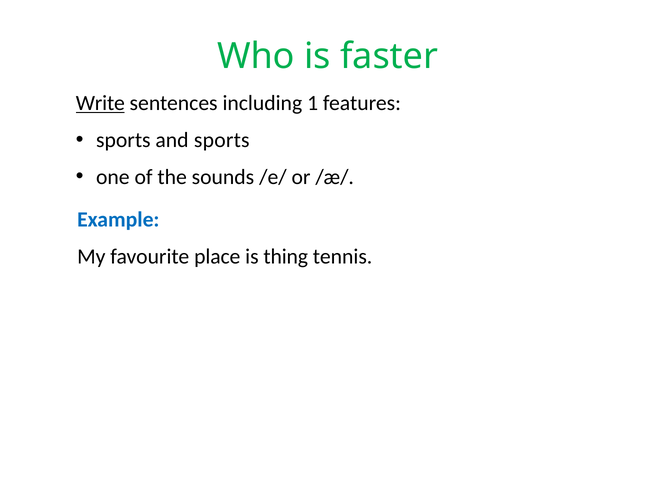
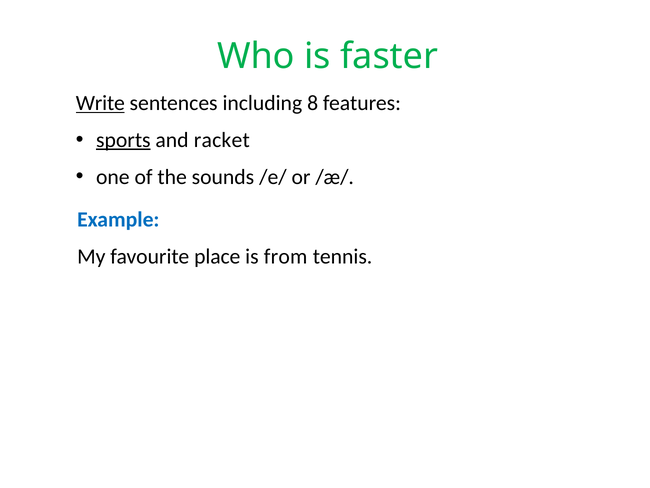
1: 1 -> 8 (313, 103)
sports underline: none -> present (123, 140)
and sports: sports -> racket (222, 140)
thing: thing -> from (286, 256)
